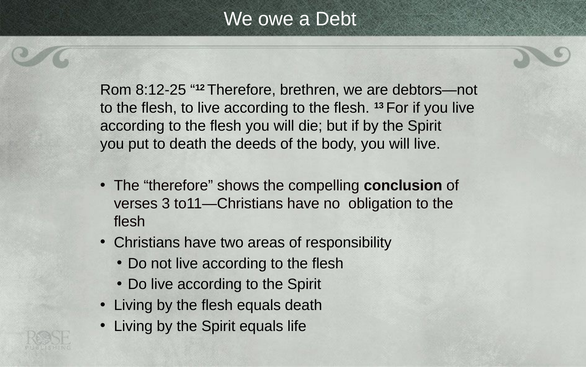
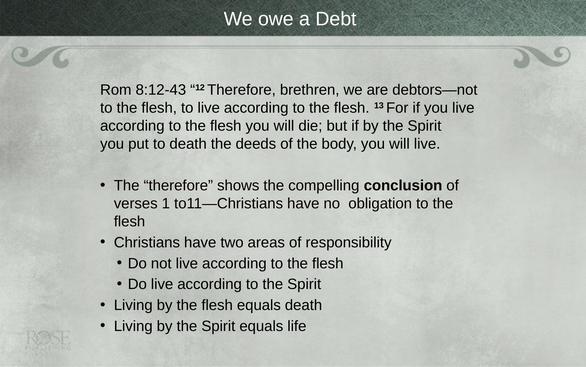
8:12-25: 8:12-25 -> 8:12-43 (161, 90)
3: 3 -> 1 (166, 203)
